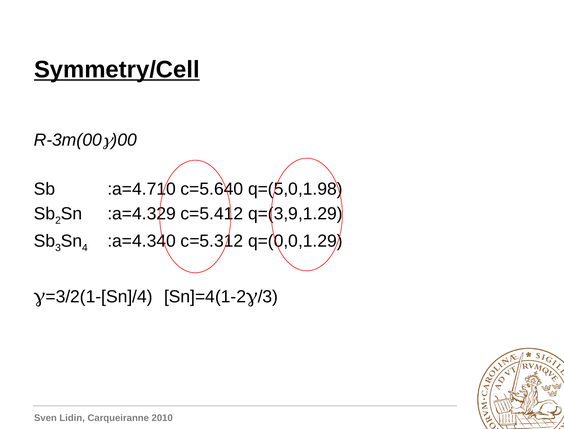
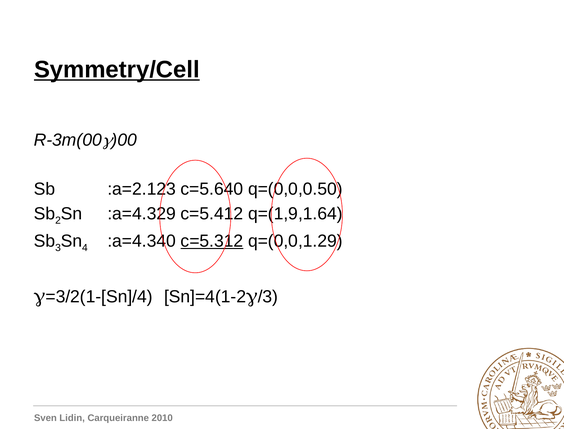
:a=4.710: :a=4.710 -> :a=2.123 (142, 189)
q=(5,0,1.98: q=(5,0,1.98 -> q=(0,0,0.50 (295, 189)
q=(3,9,1.29: q=(3,9,1.29 -> q=(1,9,1.64 (295, 213)
c=5.312 underline: none -> present (212, 241)
